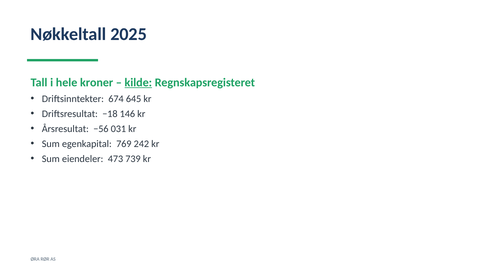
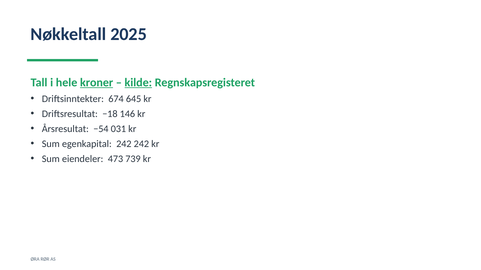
kroner underline: none -> present (97, 83)
−56: −56 -> −54 (101, 129)
egenkapital 769: 769 -> 242 (124, 144)
